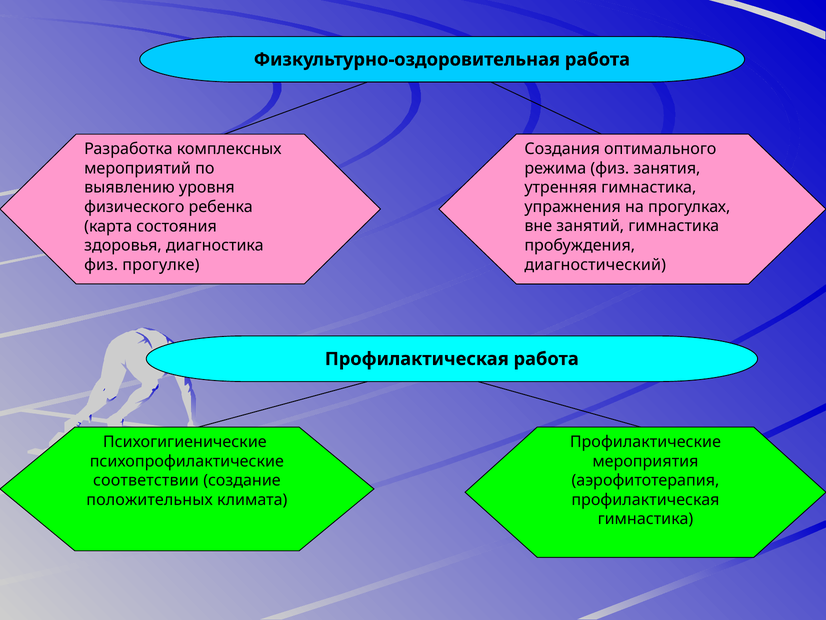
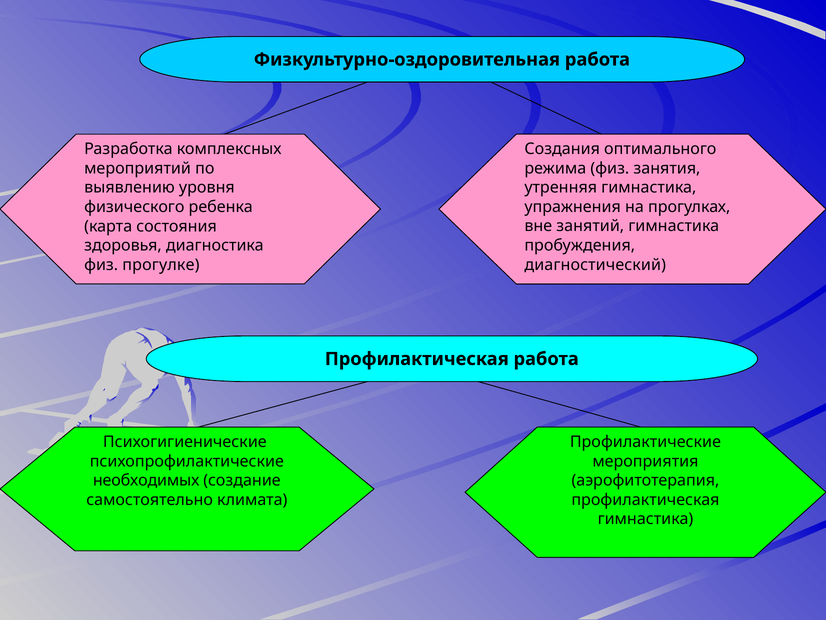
соответствии: соответствии -> необходимых (146, 480)
положительных: положительных -> самостоятельно (150, 499)
